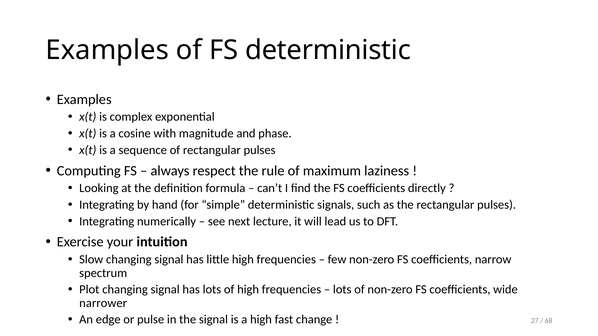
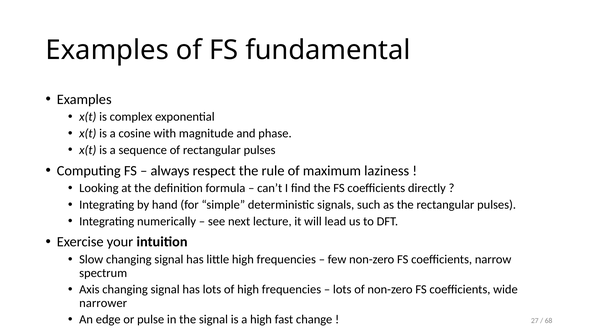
FS deterministic: deterministic -> fundamental (328, 50)
Plot: Plot -> Axis (89, 290)
